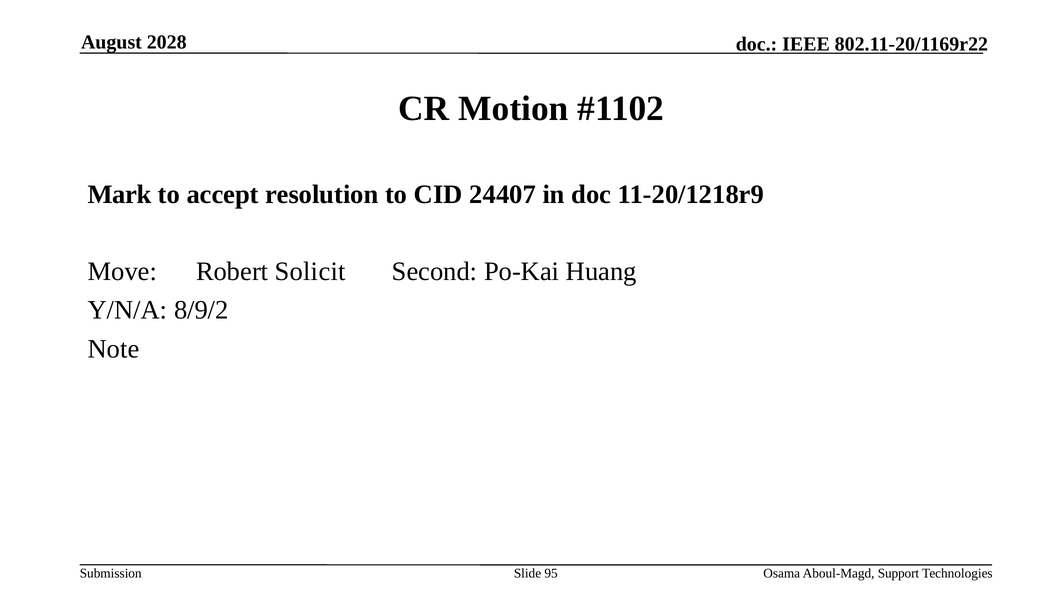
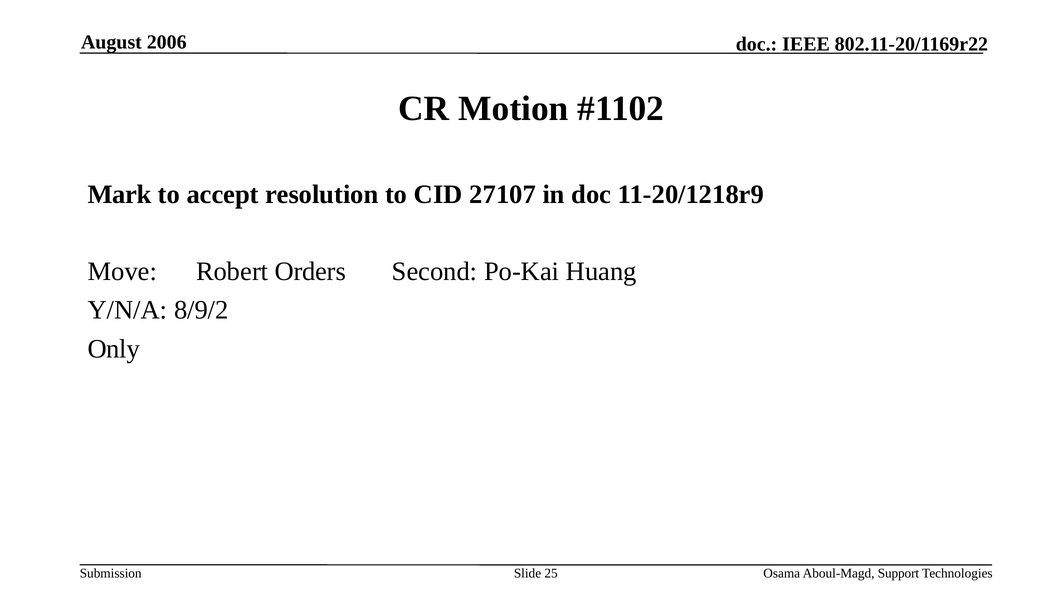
2028: 2028 -> 2006 (167, 42)
24407: 24407 -> 27107 (503, 195)
Solicit: Solicit -> Orders (310, 272)
Note: Note -> Only (114, 349)
95: 95 -> 25 (551, 573)
